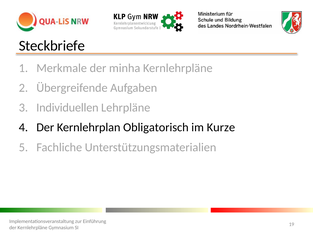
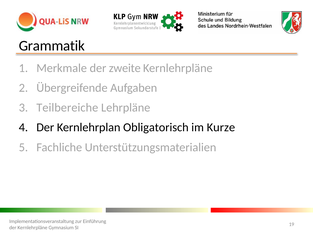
Steckbriefe: Steckbriefe -> Grammatik (52, 46)
minha: minha -> zweite (125, 68)
Individuellen: Individuellen -> Teilbereiche (67, 107)
